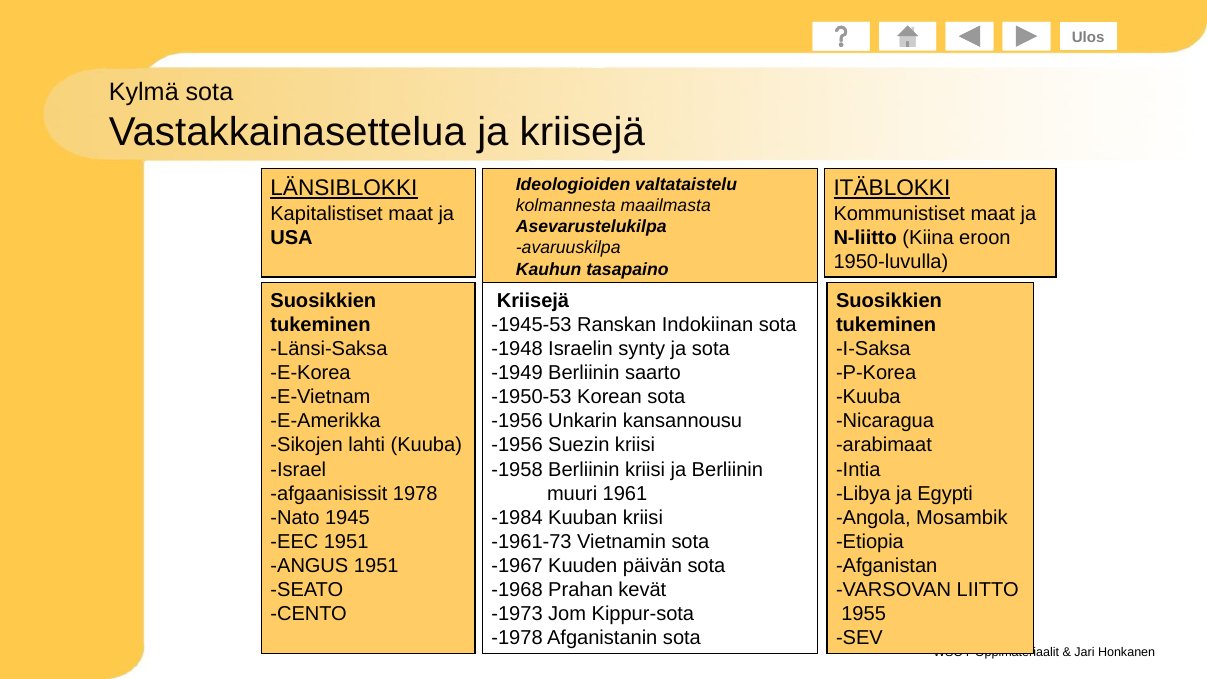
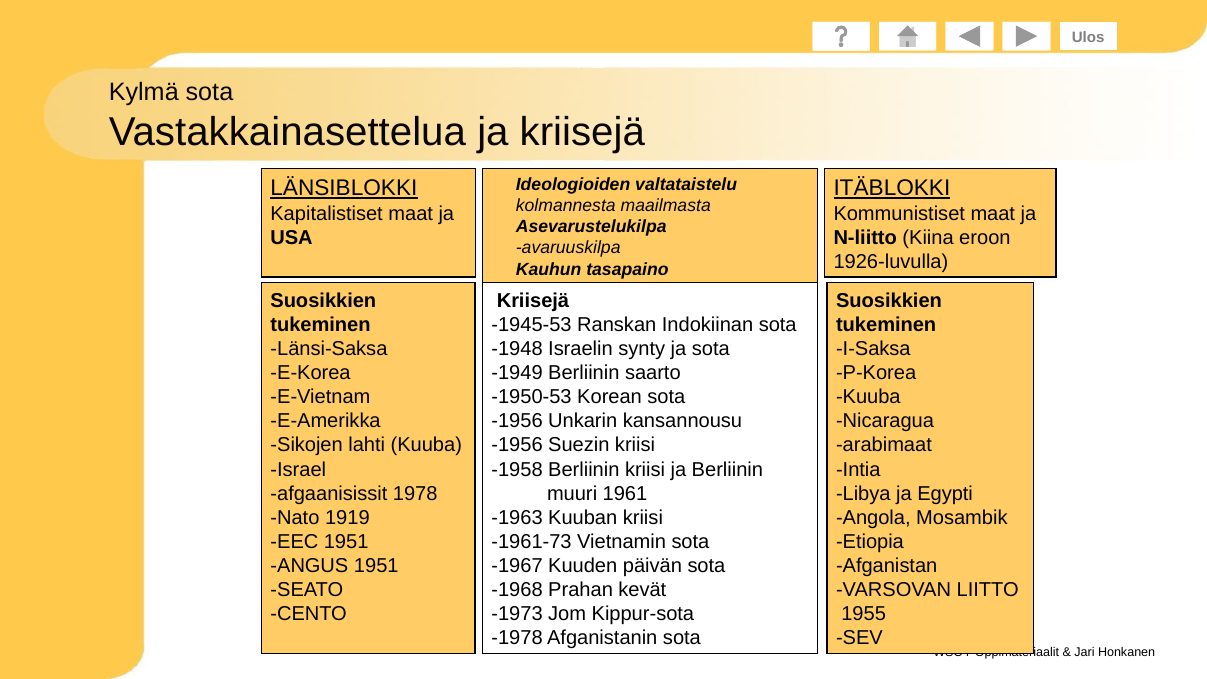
1950-luvulla: 1950-luvulla -> 1926-luvulla (891, 262)
1945: 1945 -> 1919 (347, 518)
-1984: -1984 -> -1963 (517, 518)
